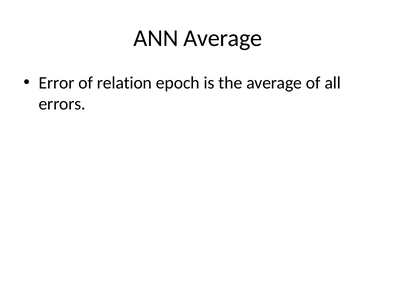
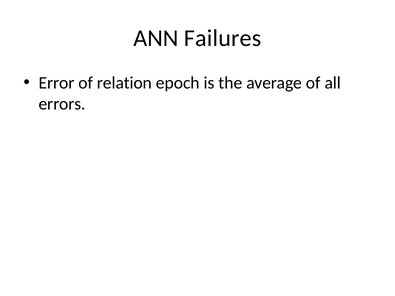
ANN Average: Average -> Failures (223, 38)
